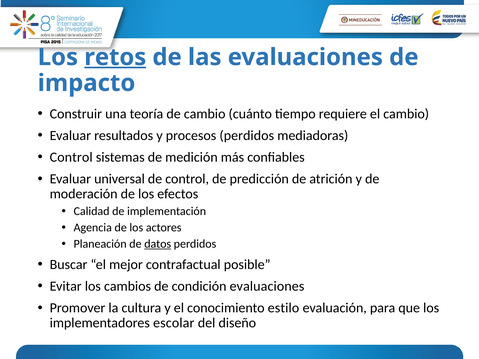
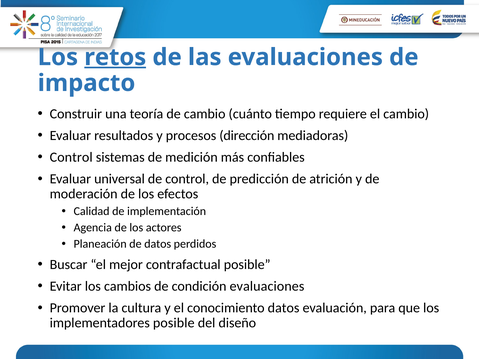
procesos perdidos: perdidos -> dirección (247, 136)
datos underline: present -> none (158, 244)
conocimiento estilo: estilo -> datos (284, 308)
implementadores escolar: escolar -> posible (174, 323)
